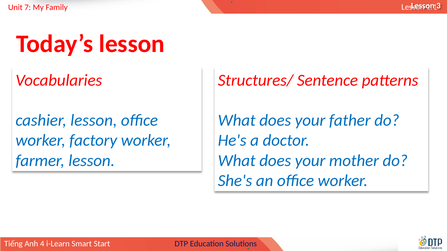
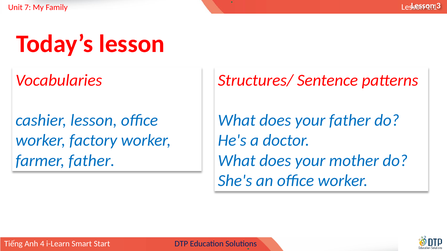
farmer lesson: lesson -> father (92, 161)
